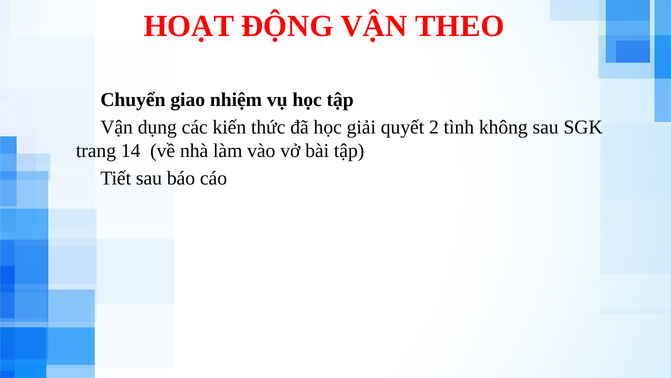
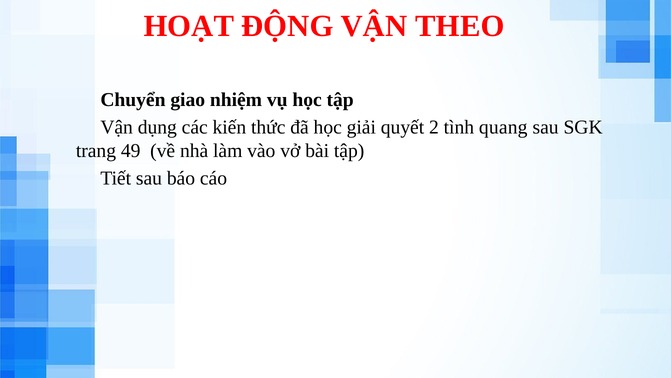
không: không -> quang (503, 127)
14: 14 -> 49 (131, 150)
